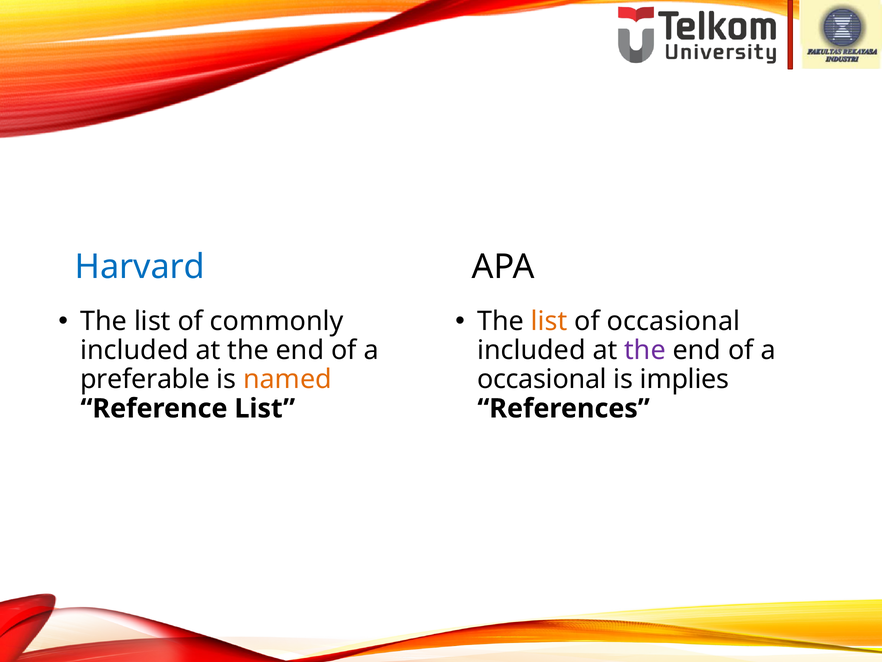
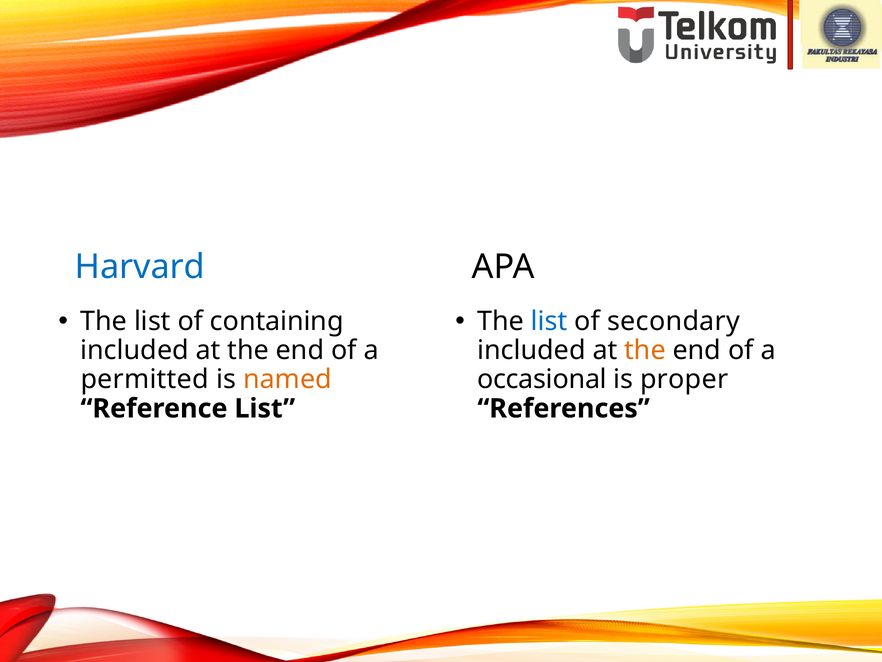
commonly: commonly -> containing (277, 321)
list colour: orange -> blue (549, 321)
of occasional: occasional -> secondary (674, 321)
the colour: purple -> orange (645, 350)
preferable: preferable -> permitted (145, 379)
implies: implies -> proper (684, 379)
